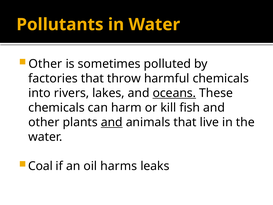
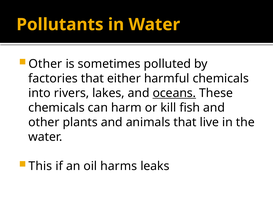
throw: throw -> either (124, 78)
and underline: present -> none (112, 122)
Coal: Coal -> This (40, 166)
